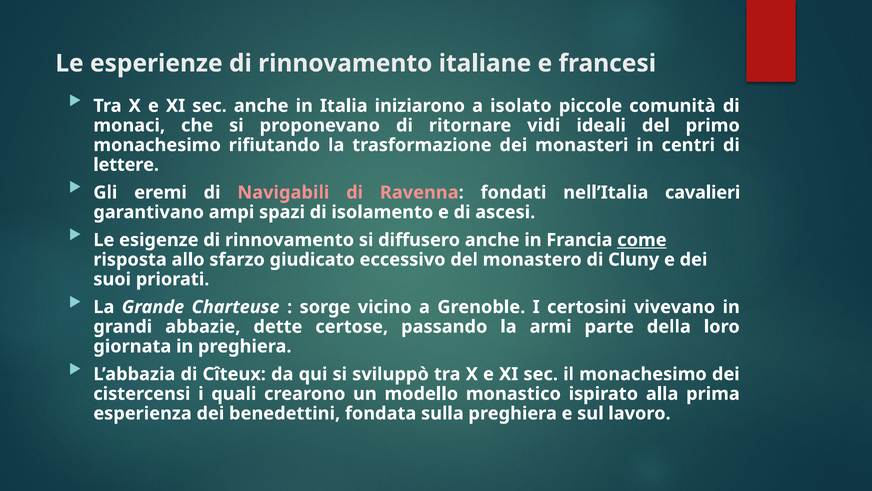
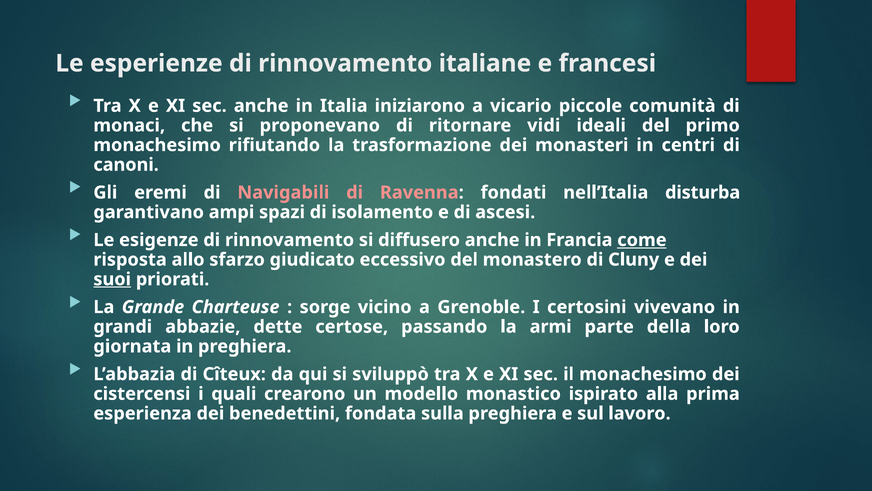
isolato: isolato -> vicario (521, 106)
lettere: lettere -> canoni (126, 165)
cavalieri: cavalieri -> disturba (703, 192)
suoi underline: none -> present (112, 279)
